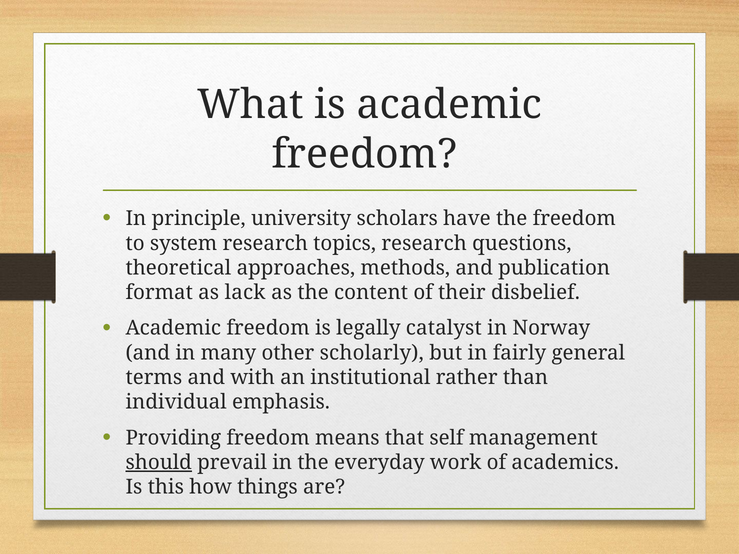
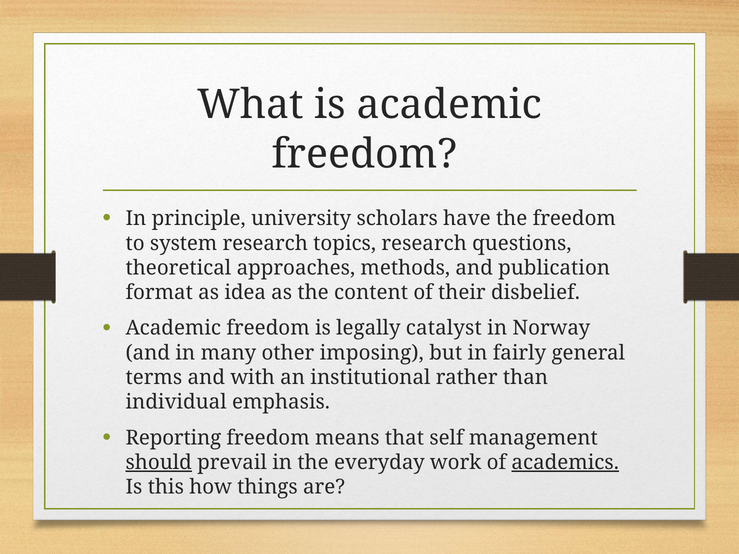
lack: lack -> idea (245, 293)
scholarly: scholarly -> imposing (372, 353)
Providing: Providing -> Reporting (173, 438)
academics underline: none -> present (565, 463)
